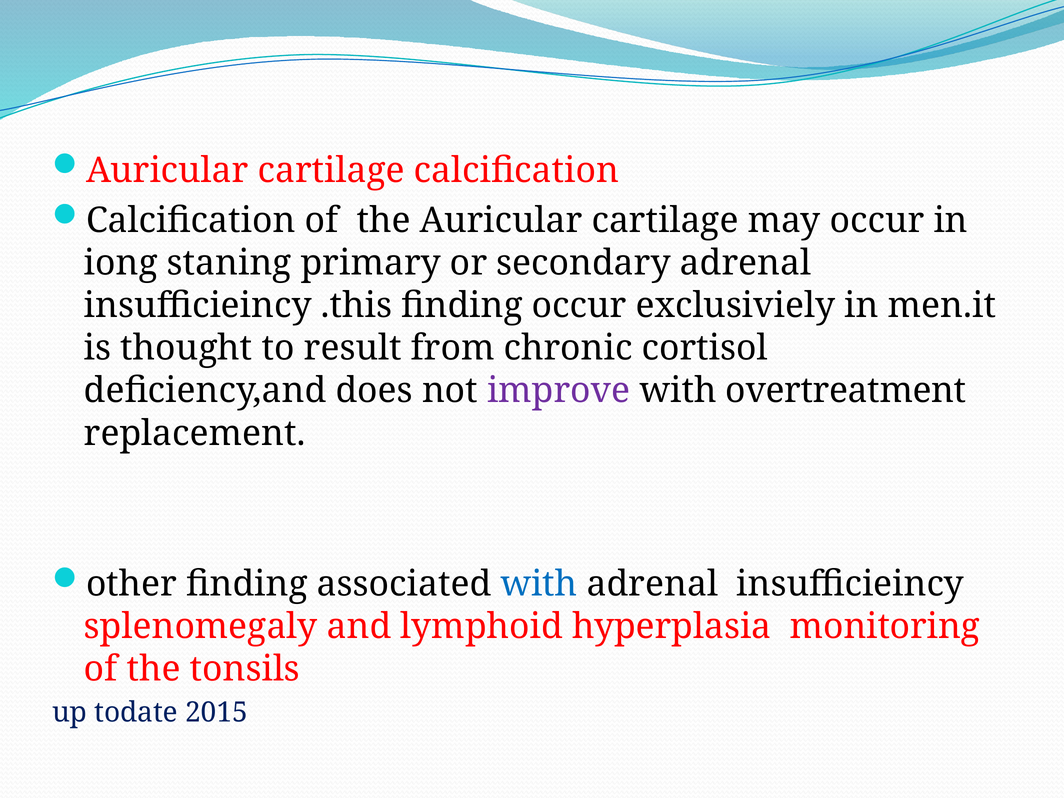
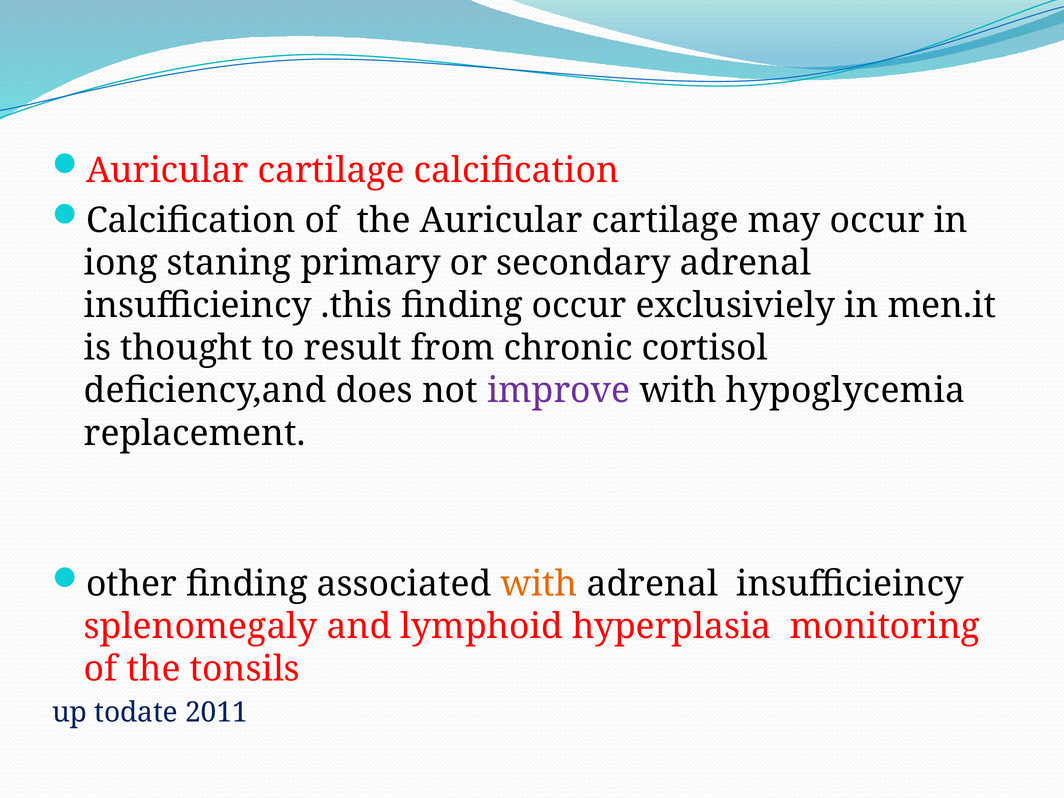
overtreatment: overtreatment -> hypoglycemia (846, 391)
with colour: blue -> orange (539, 584)
2015: 2015 -> 2011 (217, 713)
